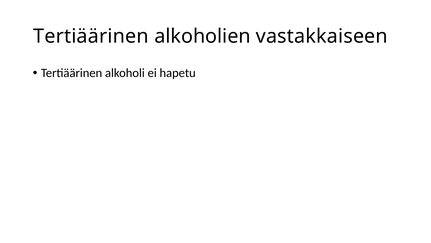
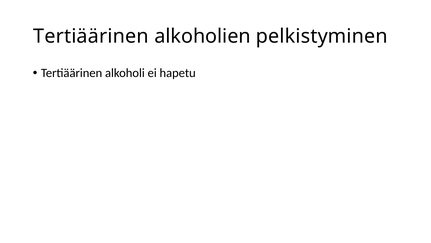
vastakkaiseen: vastakkaiseen -> pelkistyminen (322, 36)
